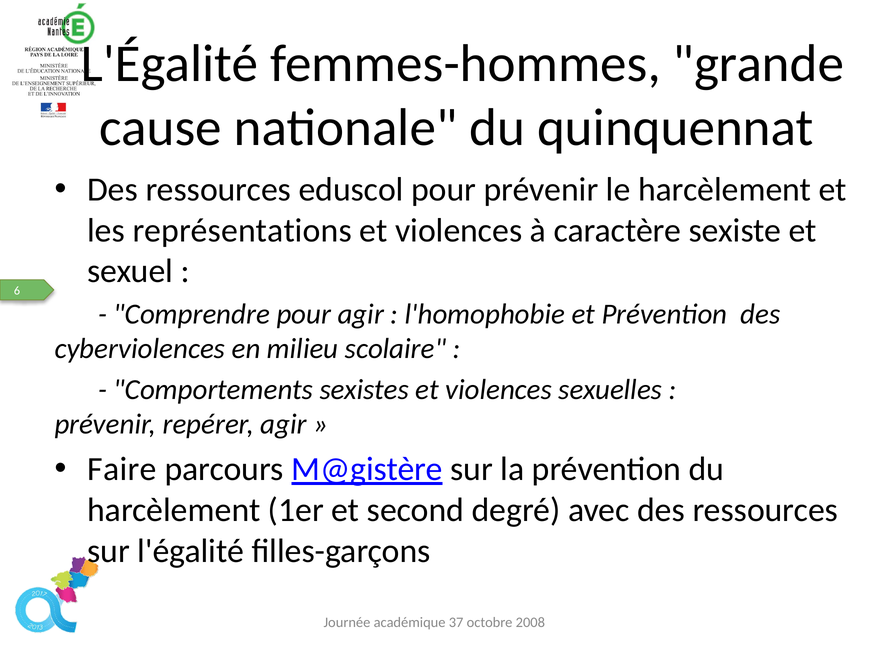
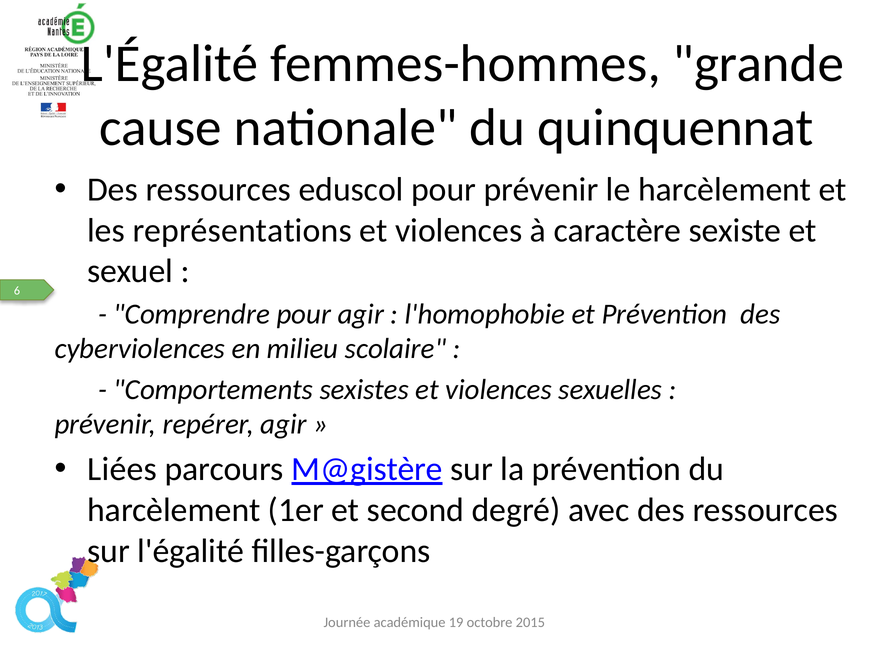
Faire: Faire -> Liées (122, 469)
37: 37 -> 19 (456, 622)
2008: 2008 -> 2015 (530, 622)
